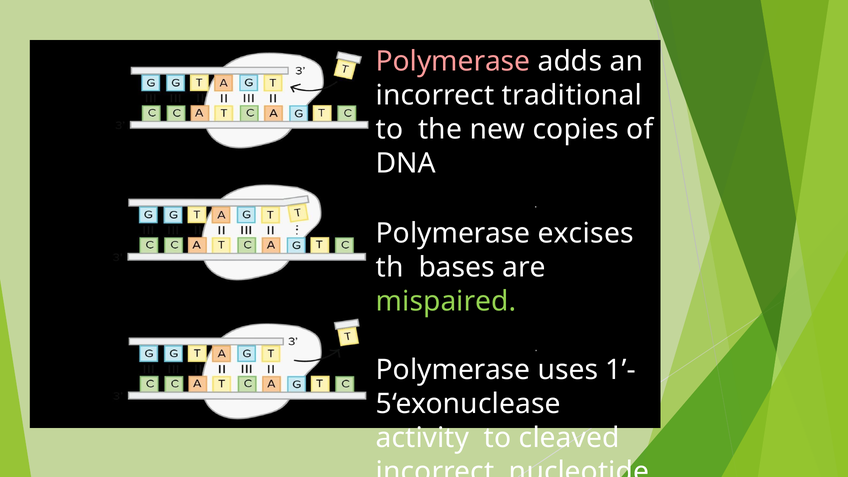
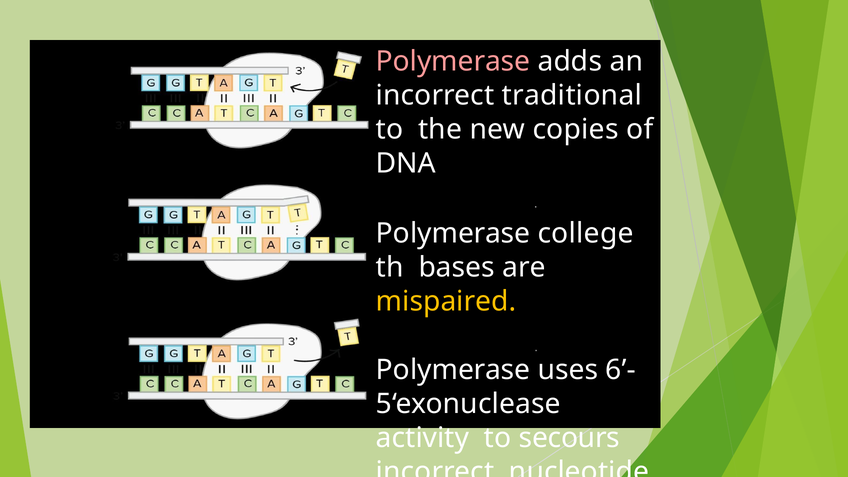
excises: excises -> college (586, 234)
mispaired colour: light green -> yellow (446, 301)
1’-: 1’- -> 6’- (621, 370)
cleaved: cleaved -> secours (569, 438)
